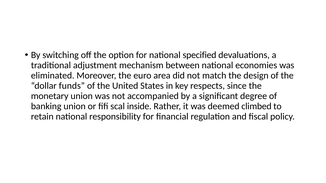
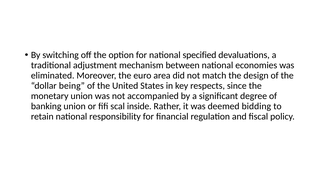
funds: funds -> being (72, 86)
climbed: climbed -> bidding (256, 106)
